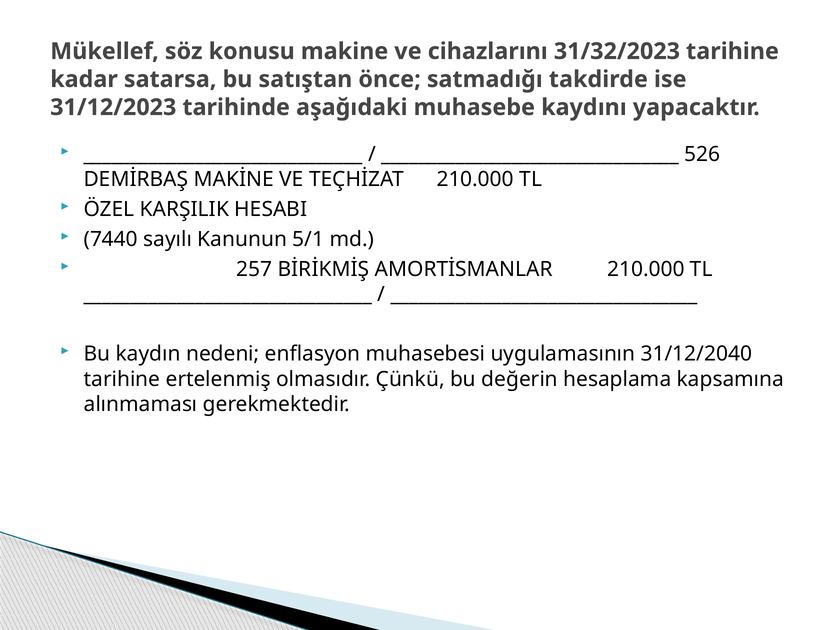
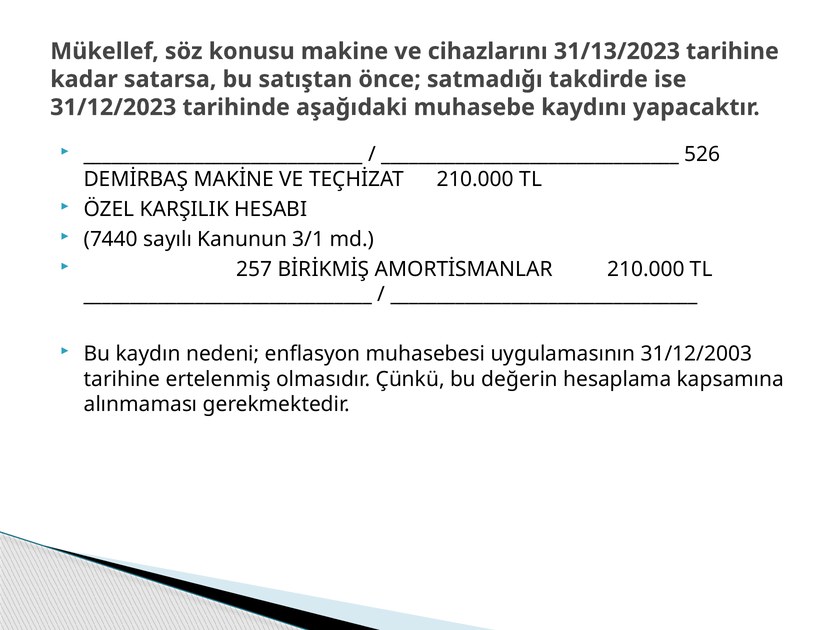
31/32/2023: 31/32/2023 -> 31/13/2023 (617, 51)
5/1: 5/1 -> 3/1 (308, 239)
31/12/2040: 31/12/2040 -> 31/12/2003 (696, 354)
